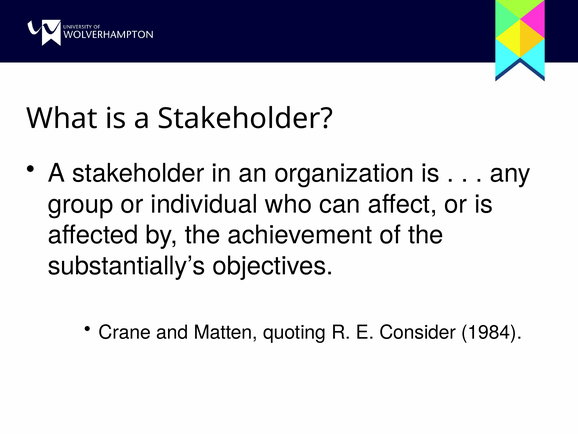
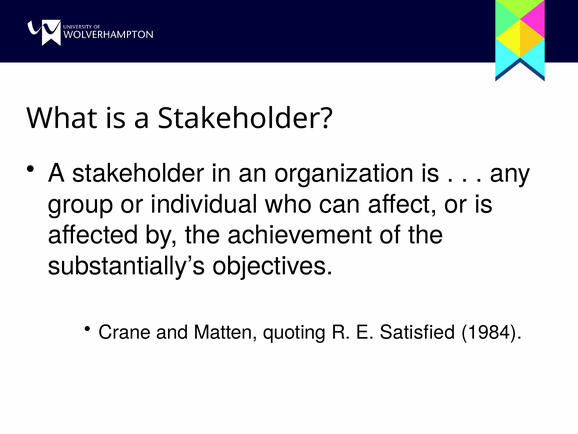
Consider: Consider -> Satisfied (418, 332)
